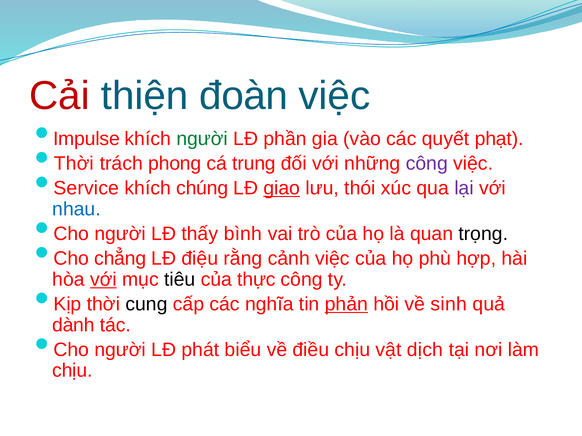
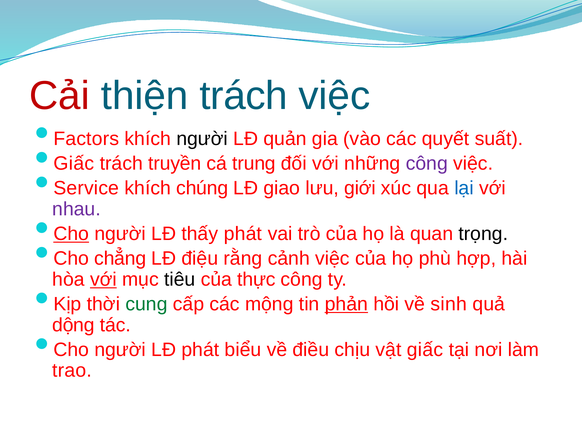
thiện đoàn: đoàn -> trách (244, 96)
Impulse: Impulse -> Factors (86, 139)
người colour: green -> black (202, 139)
phần: phần -> quản (285, 139)
phạt: phạt -> suất (499, 139)
Thời: Thời -> Giấc (74, 164)
phong: phong -> truyền (175, 164)
giao underline: present -> none (282, 188)
thói: thói -> giới (360, 188)
lại colour: purple -> blue (464, 188)
nhau colour: blue -> purple (77, 209)
Cho underline: none -> present (71, 234)
thấy bình: bình -> phát (243, 234)
cung colour: black -> green (146, 304)
nghĩa: nghĩa -> mộng (269, 304)
dành: dành -> dộng (73, 325)
vật dịch: dịch -> giấc (425, 350)
chịu: chịu -> trao (72, 371)
